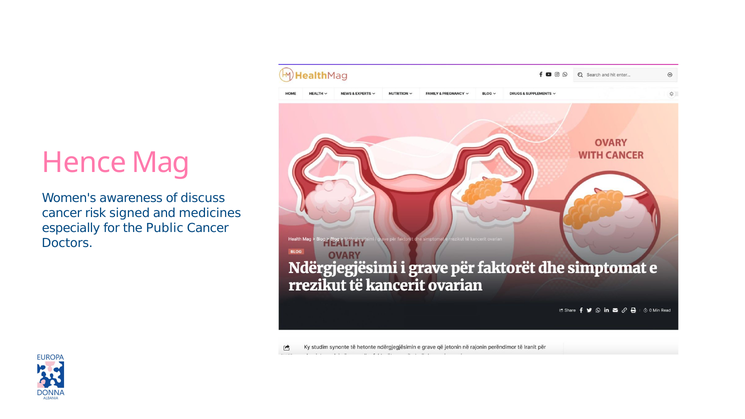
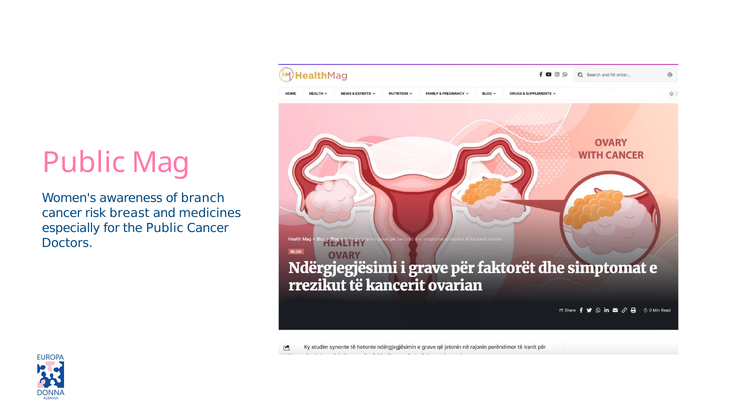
Hence: Hence -> Public (84, 163)
discuss: discuss -> branch (203, 198)
signed: signed -> breast (130, 213)
